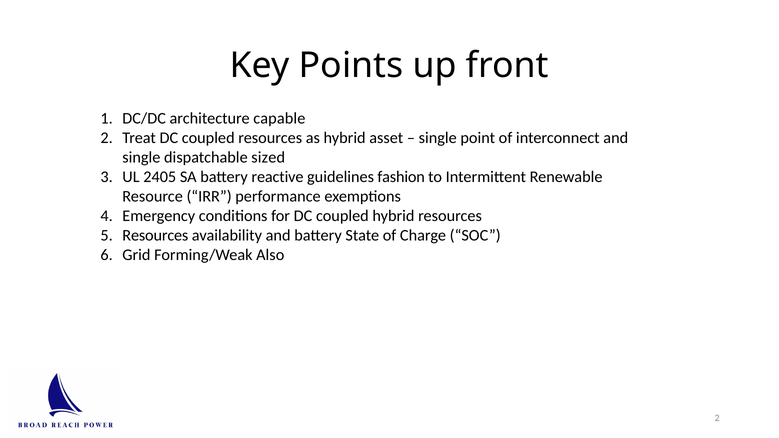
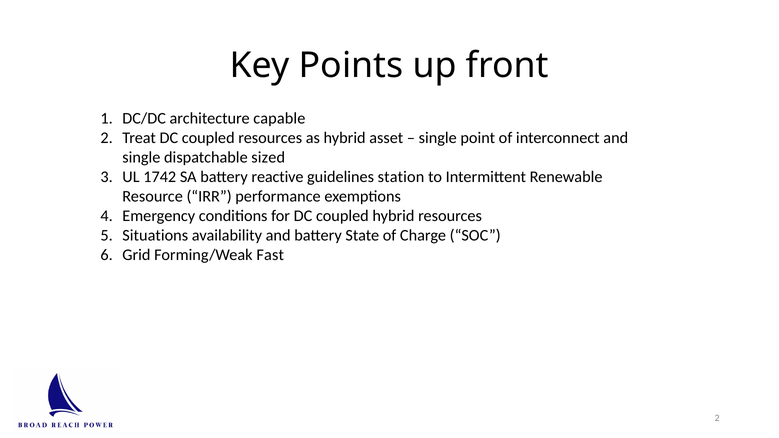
2405: 2405 -> 1742 (160, 177)
fashion: fashion -> station (401, 177)
Resources: Resources -> Situations (155, 235)
Also: Also -> Fast (270, 255)
